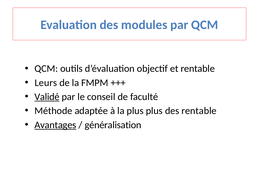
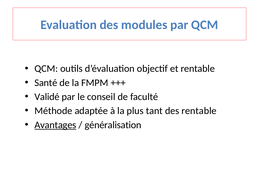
Leurs: Leurs -> Santé (46, 83)
Validé underline: present -> none (47, 97)
plus plus: plus -> tant (154, 111)
